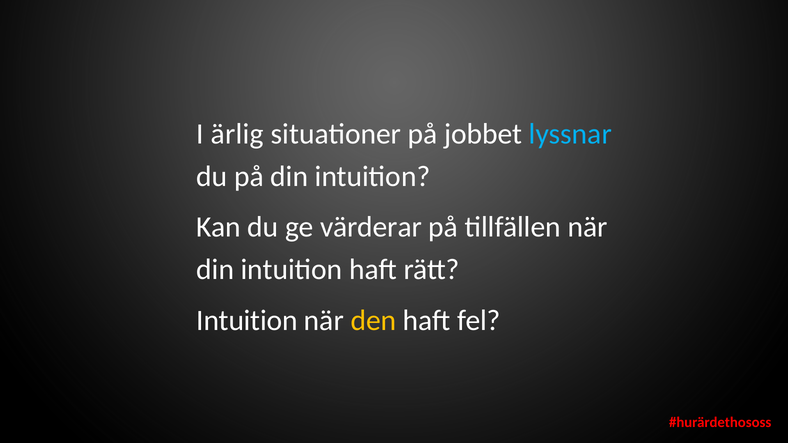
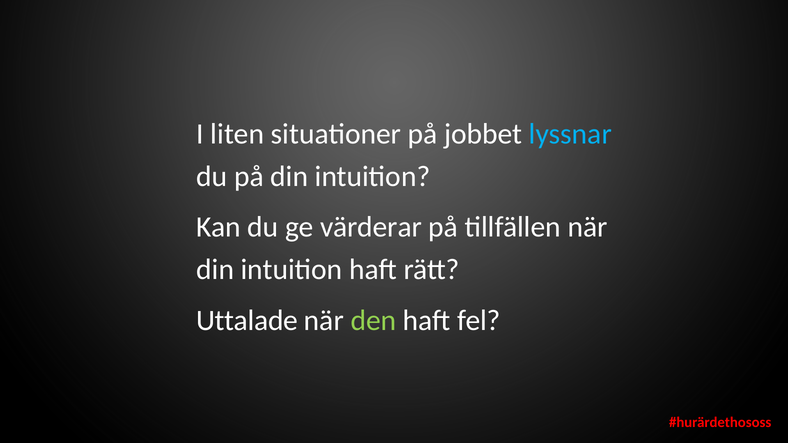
ärlig: ärlig -> liten (237, 134)
Intuition: Intuition -> Uttalade (247, 321)
den colour: yellow -> light green (373, 321)
